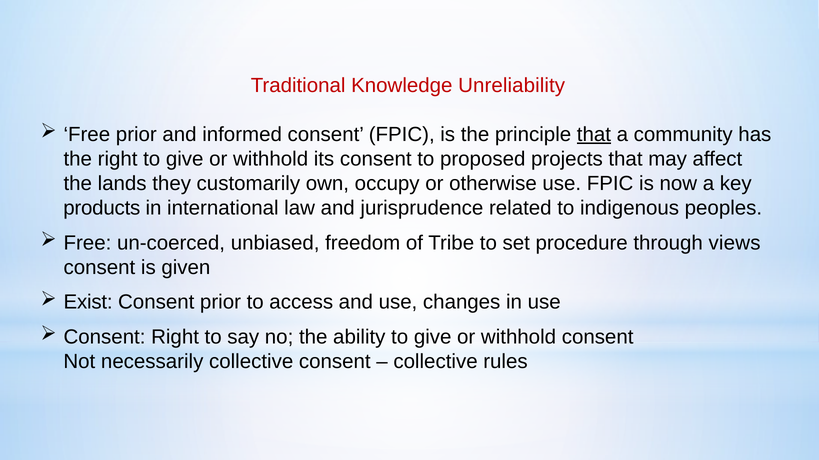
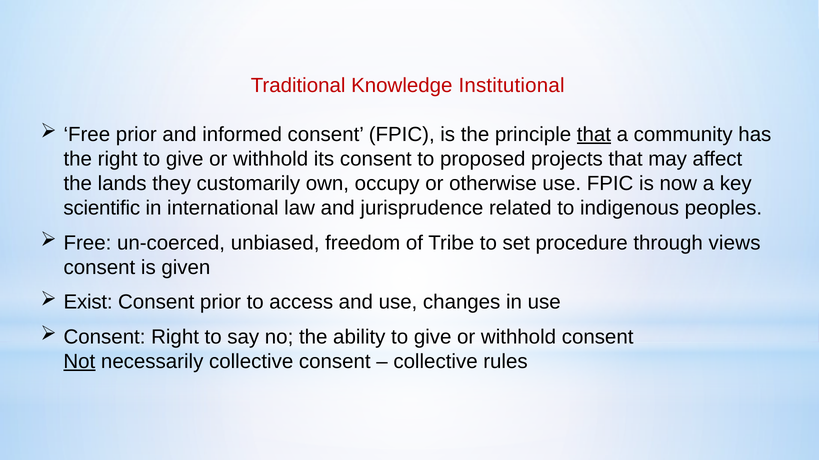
Unreliability: Unreliability -> Institutional (512, 86)
products: products -> scientific (102, 208)
Not underline: none -> present (79, 362)
